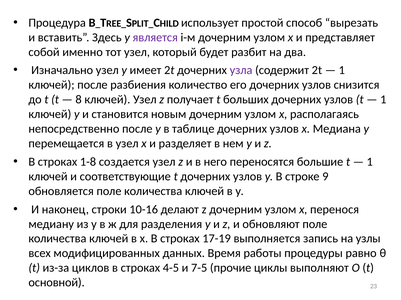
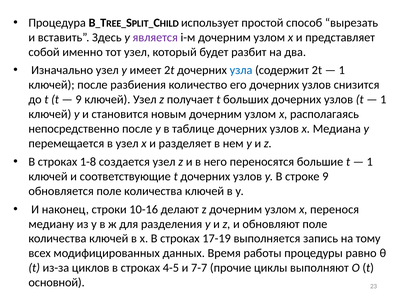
узла colour: purple -> blue (241, 70)
8: 8 -> 9 (79, 100)
узлы: узлы -> тому (368, 239)
7-5: 7-5 -> 7-7 (199, 269)
